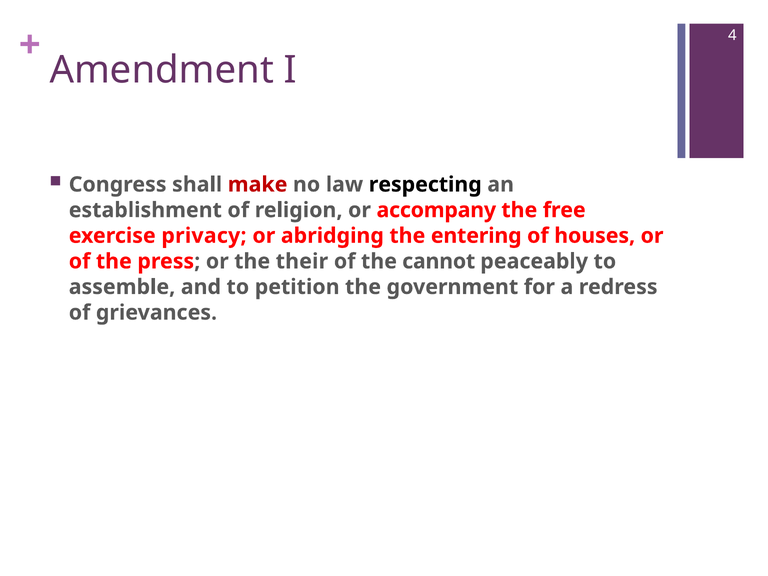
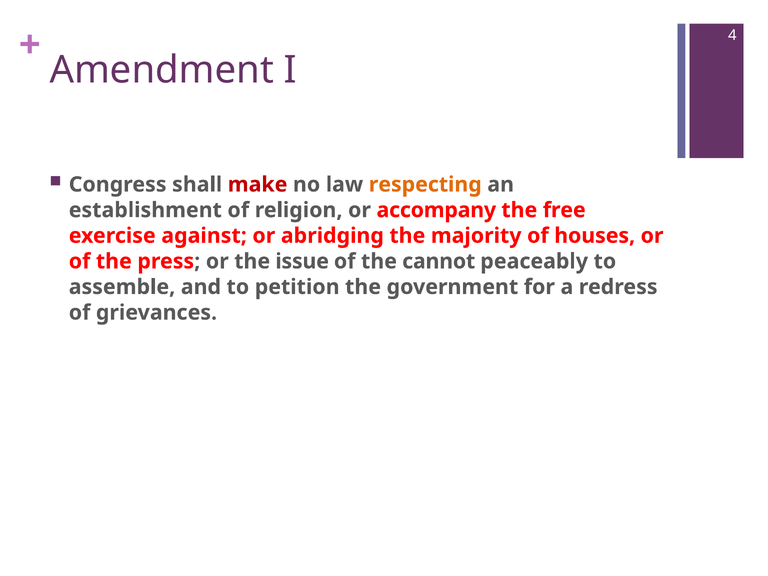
respecting colour: black -> orange (425, 185)
privacy: privacy -> against (204, 236)
entering: entering -> majority (476, 236)
their: their -> issue (302, 261)
